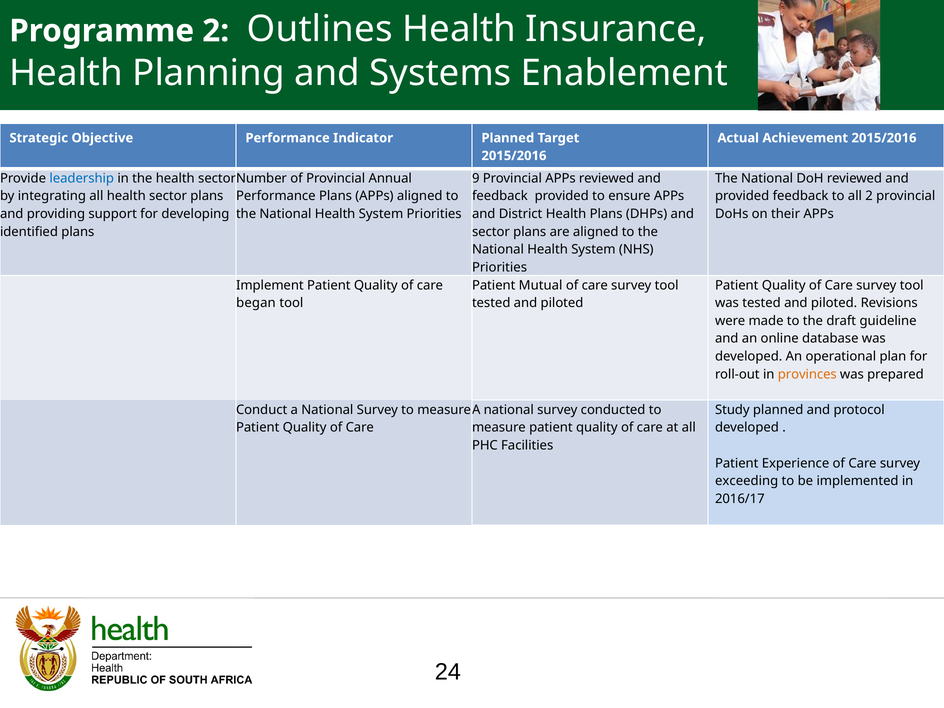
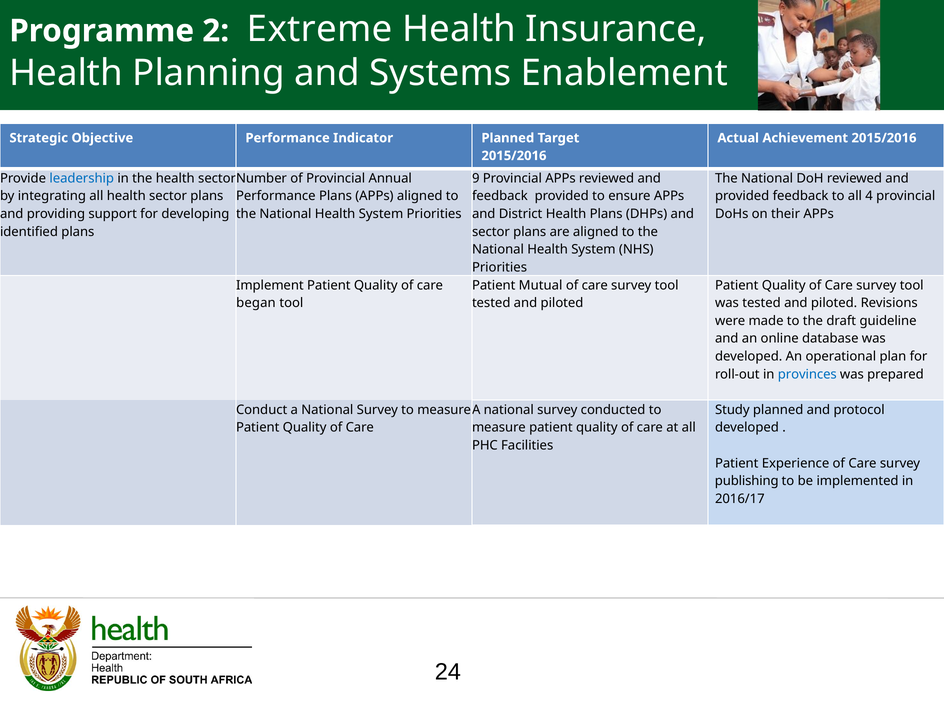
Outlines: Outlines -> Extreme (320, 29)
all 2: 2 -> 4 (869, 196)
provinces colour: orange -> blue (807, 374)
exceeding: exceeding -> publishing (747, 481)
